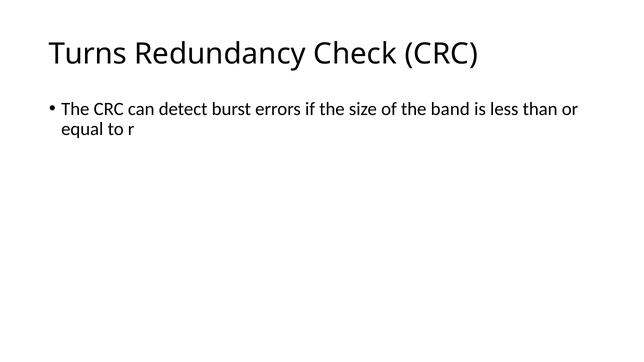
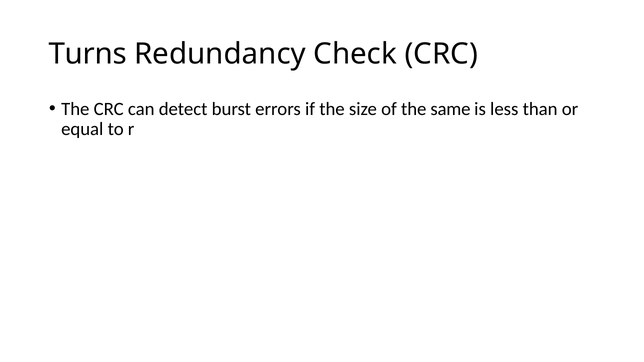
band: band -> same (450, 109)
